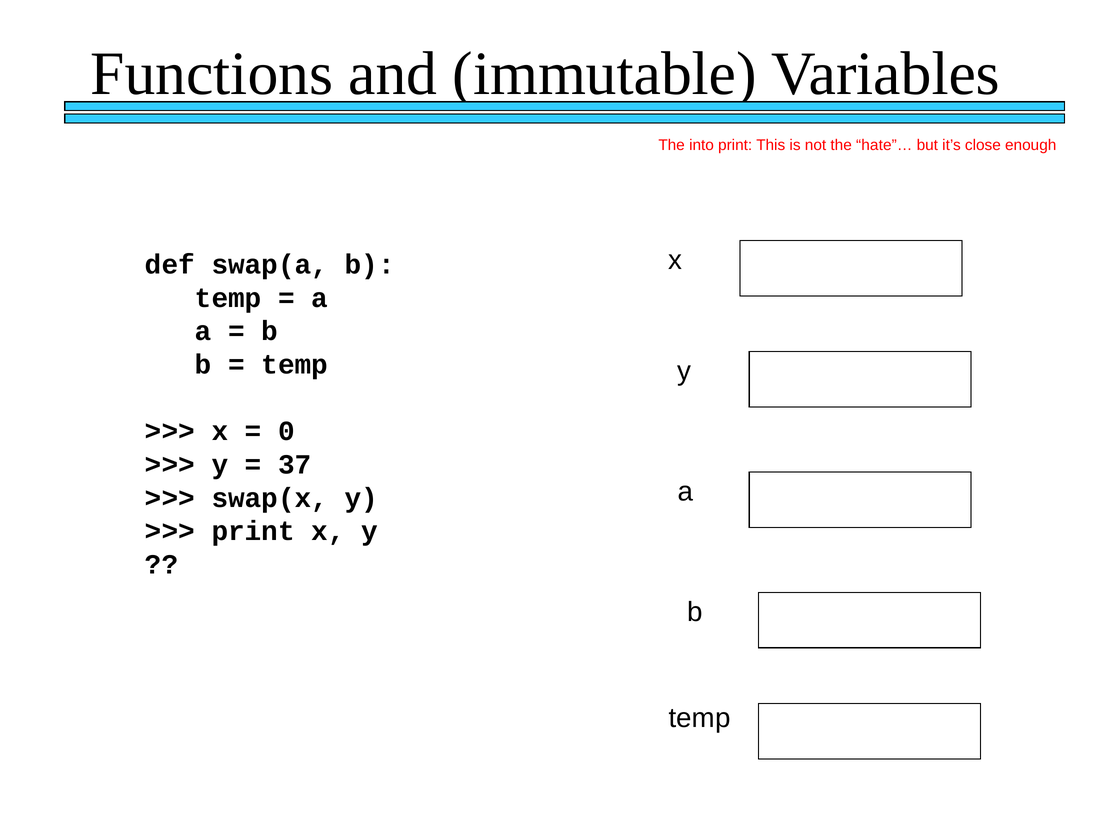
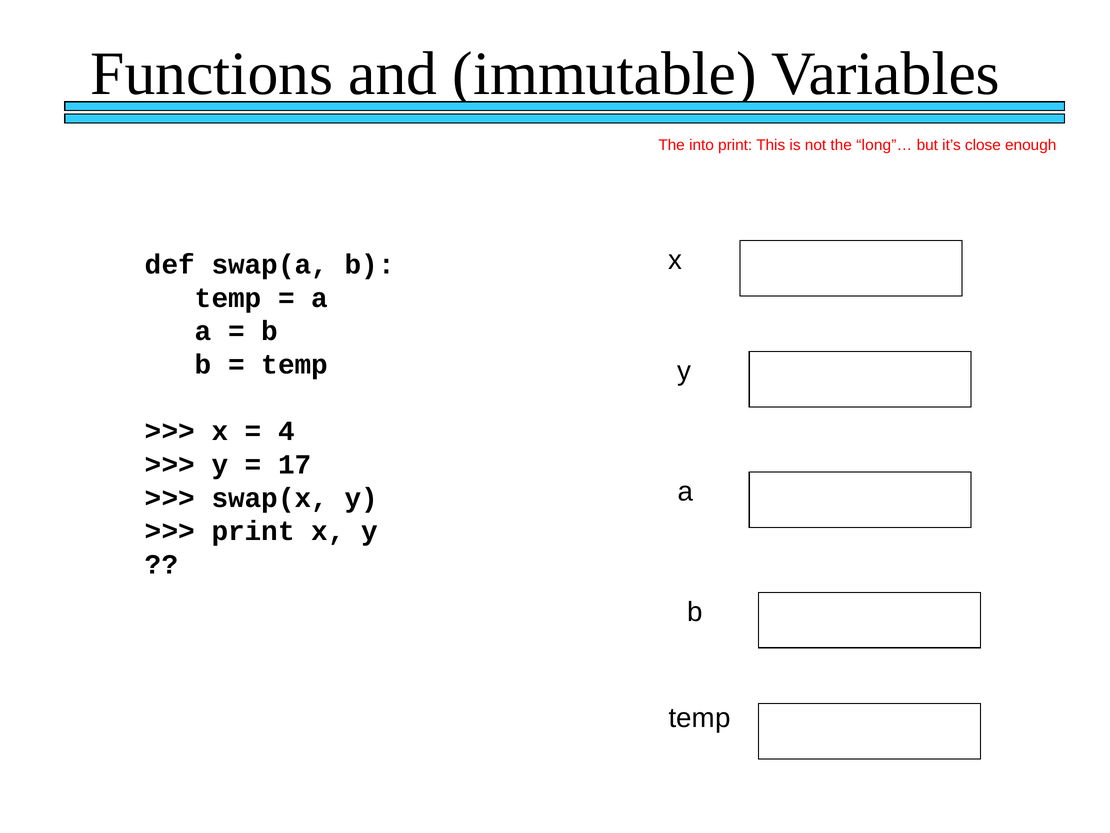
hate”…: hate”… -> long”… (884, 145)
0: 0 -> 4 (286, 431)
37: 37 -> 17 (295, 464)
